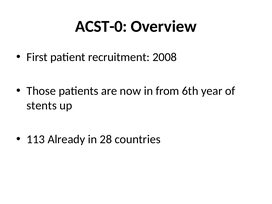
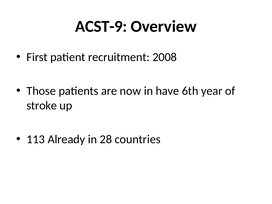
ACST-0: ACST-0 -> ACST-9 (101, 26)
from: from -> have (167, 91)
stents: stents -> stroke (42, 105)
